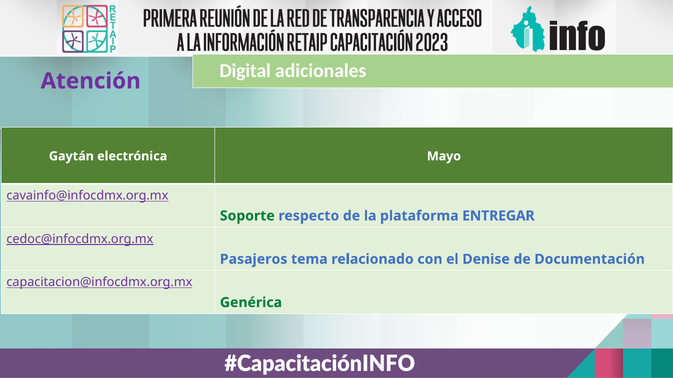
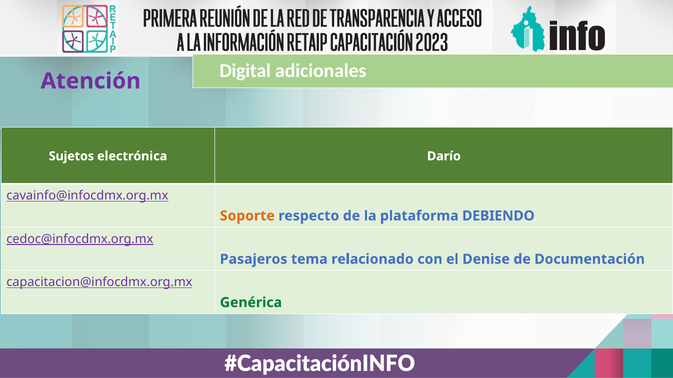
Gaytán: Gaytán -> Sujetos (71, 156)
Mayo: Mayo -> Darío (444, 156)
Soporte colour: green -> orange (247, 216)
ENTREGAR: ENTREGAR -> DEBIENDO (498, 216)
